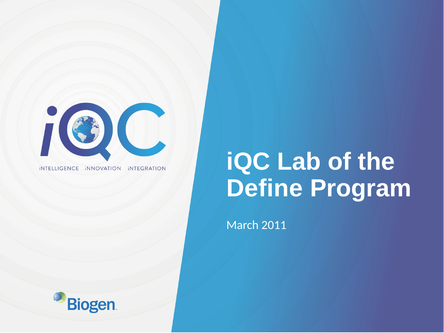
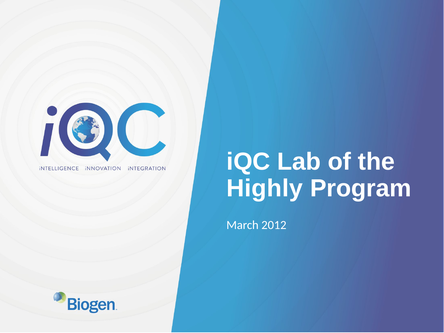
Define: Define -> Highly (265, 188)
2011: 2011 -> 2012 (274, 225)
